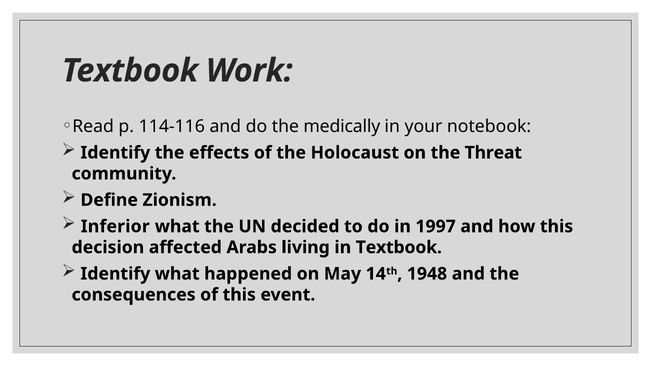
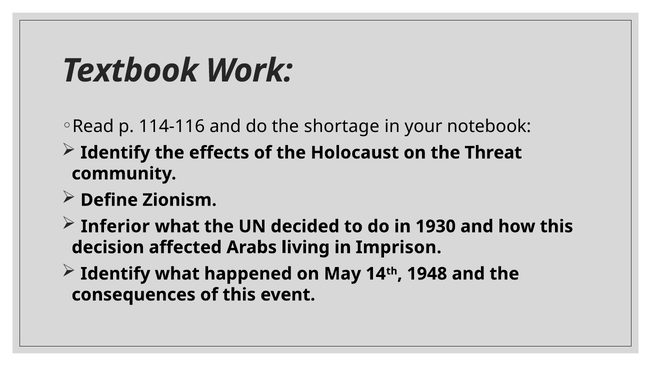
medically: medically -> shortage (342, 126)
1997: 1997 -> 1930 (436, 227)
in Textbook: Textbook -> Imprison (399, 247)
